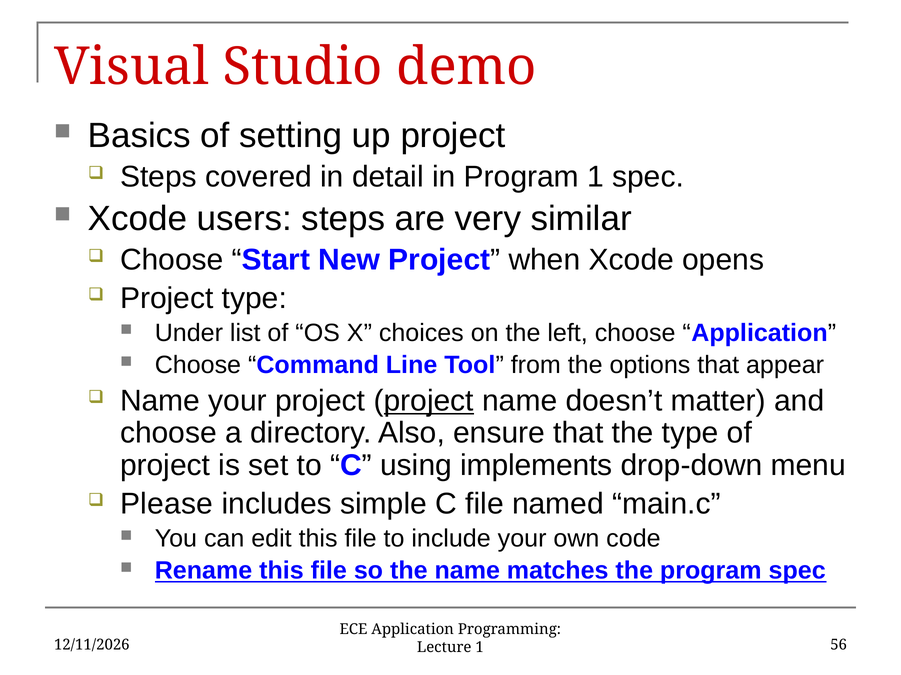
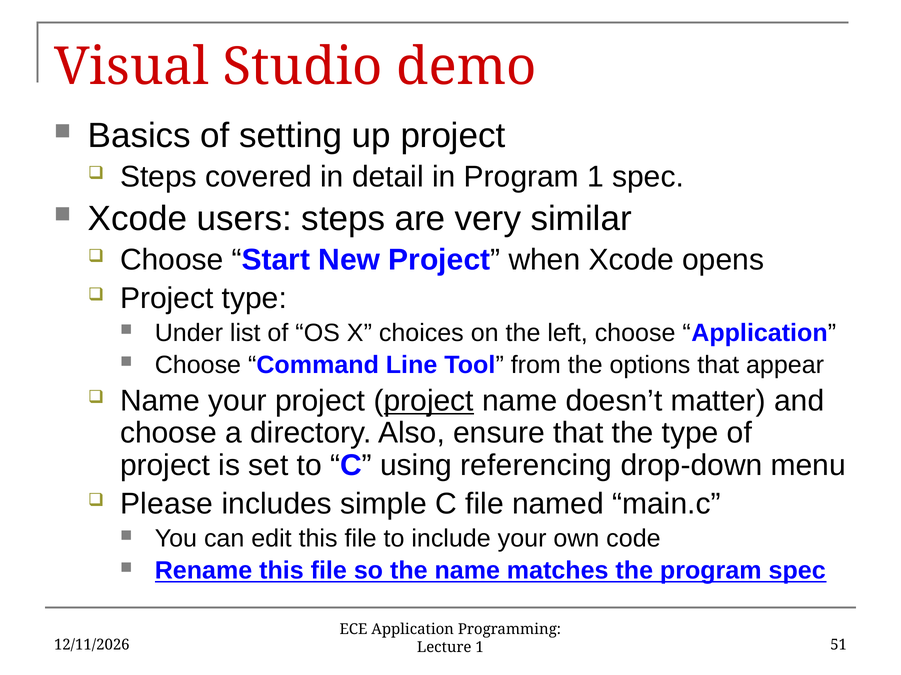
implements: implements -> referencing (536, 466)
56: 56 -> 51 (839, 645)
